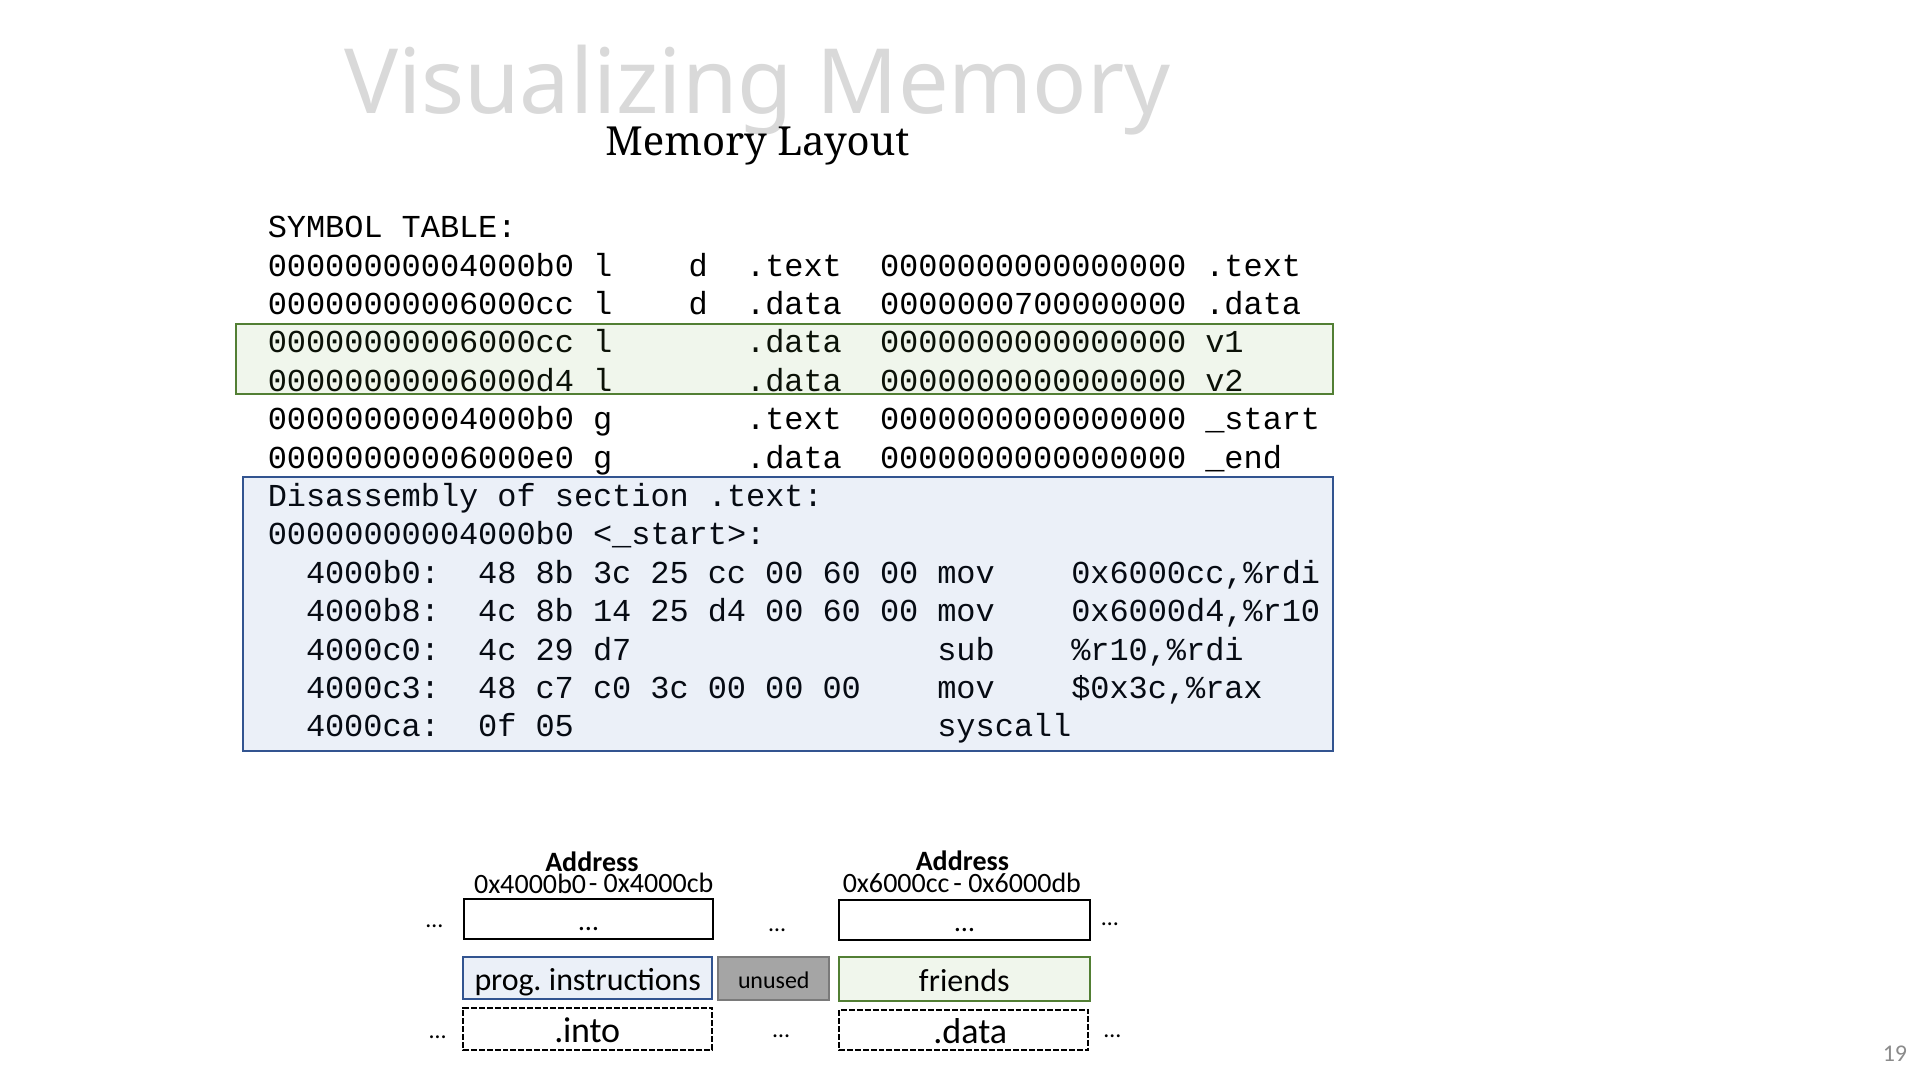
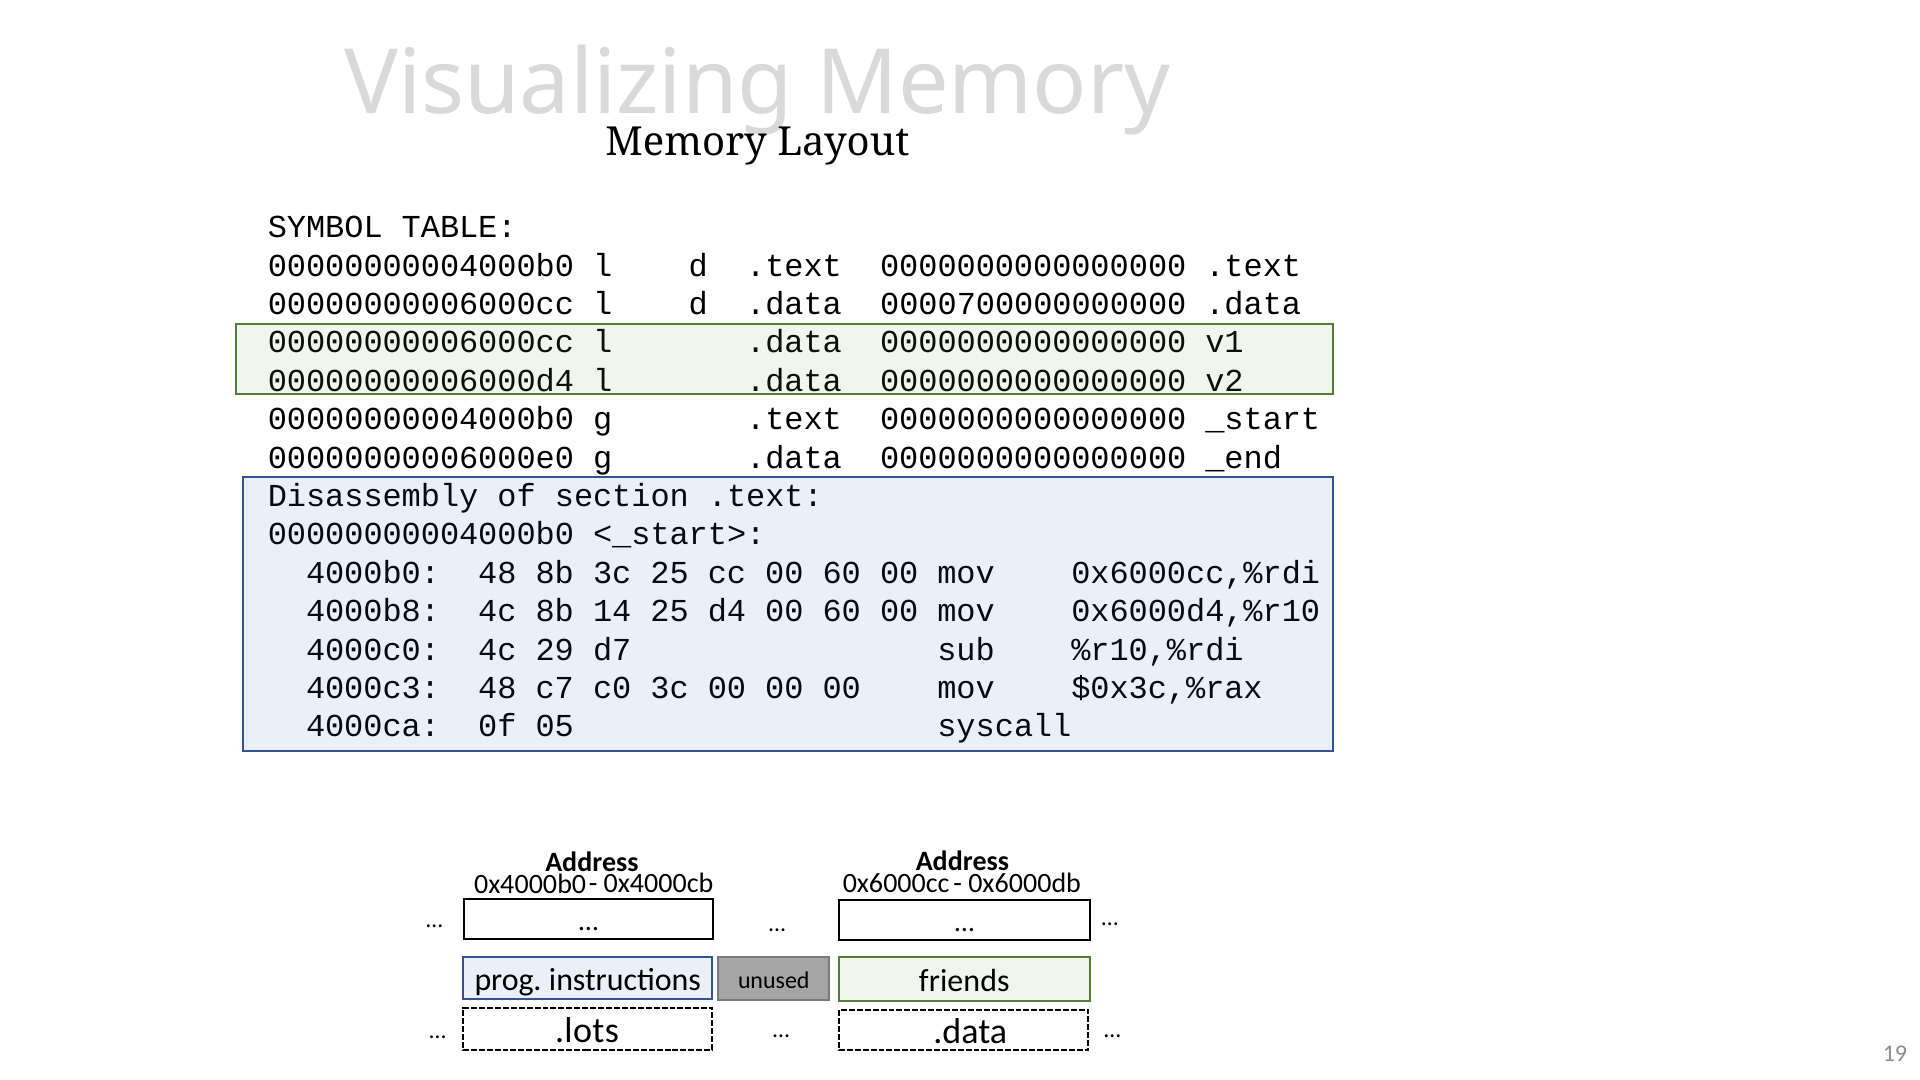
0000000700000000: 0000000700000000 -> 0000700000000000 (1033, 304)
.into: .into -> .lots (587, 1031)
